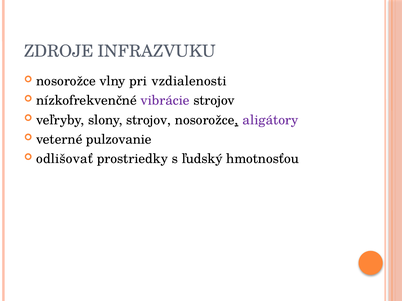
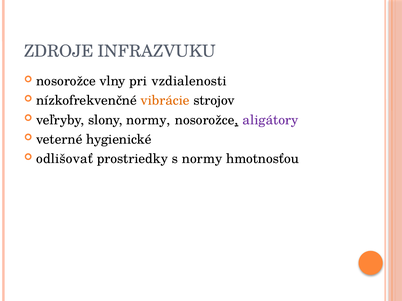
vibrácie colour: purple -> orange (165, 101)
slony strojov: strojov -> normy (148, 120)
pulzovanie: pulzovanie -> hygienické (119, 140)
s ľudský: ľudský -> normy (202, 159)
